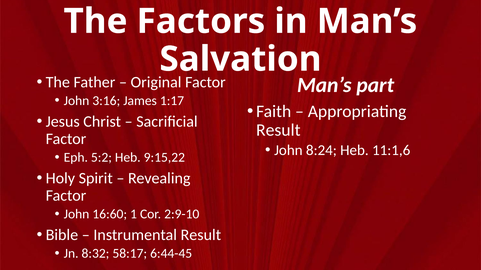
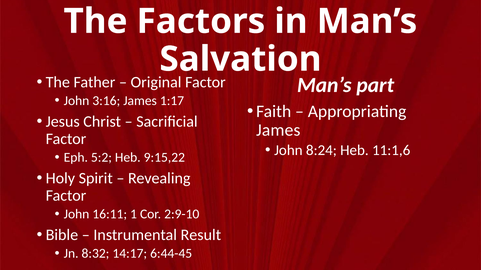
Result: Result -> James (278, 130)
16:60: 16:60 -> 16:11 (110, 214)
58:17: 58:17 -> 14:17 (130, 254)
